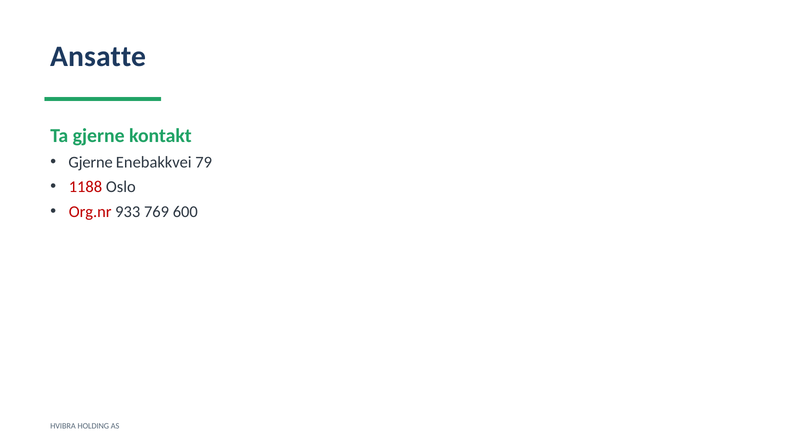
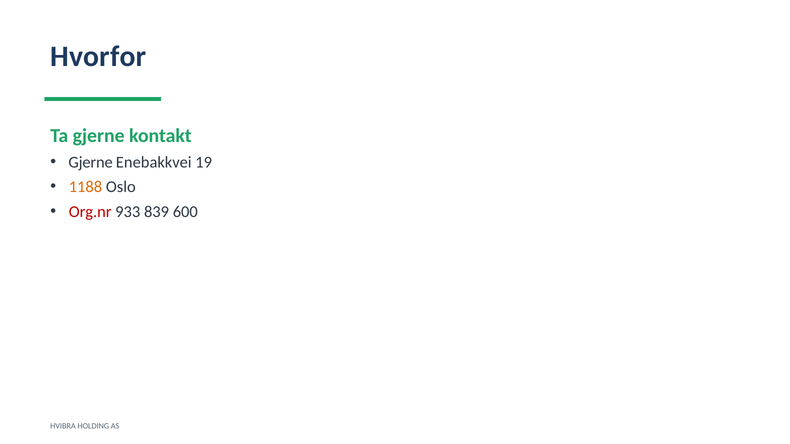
Ansatte: Ansatte -> Hvorfor (98, 56)
79: 79 -> 19 (204, 162)
1188 colour: red -> orange (85, 187)
769: 769 -> 839 (157, 212)
